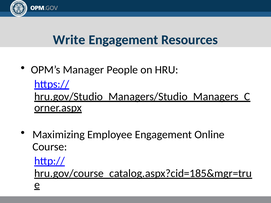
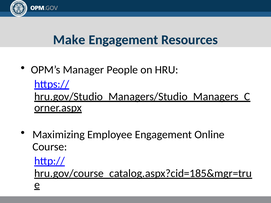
Write: Write -> Make (69, 40)
